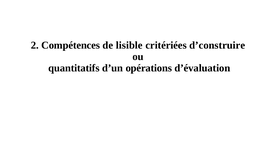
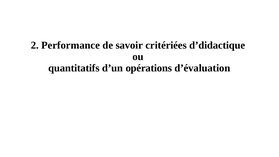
Compétences: Compétences -> Performance (71, 45)
lisible: lisible -> savoir (129, 45)
d’construire: d’construire -> d’didactique (217, 45)
